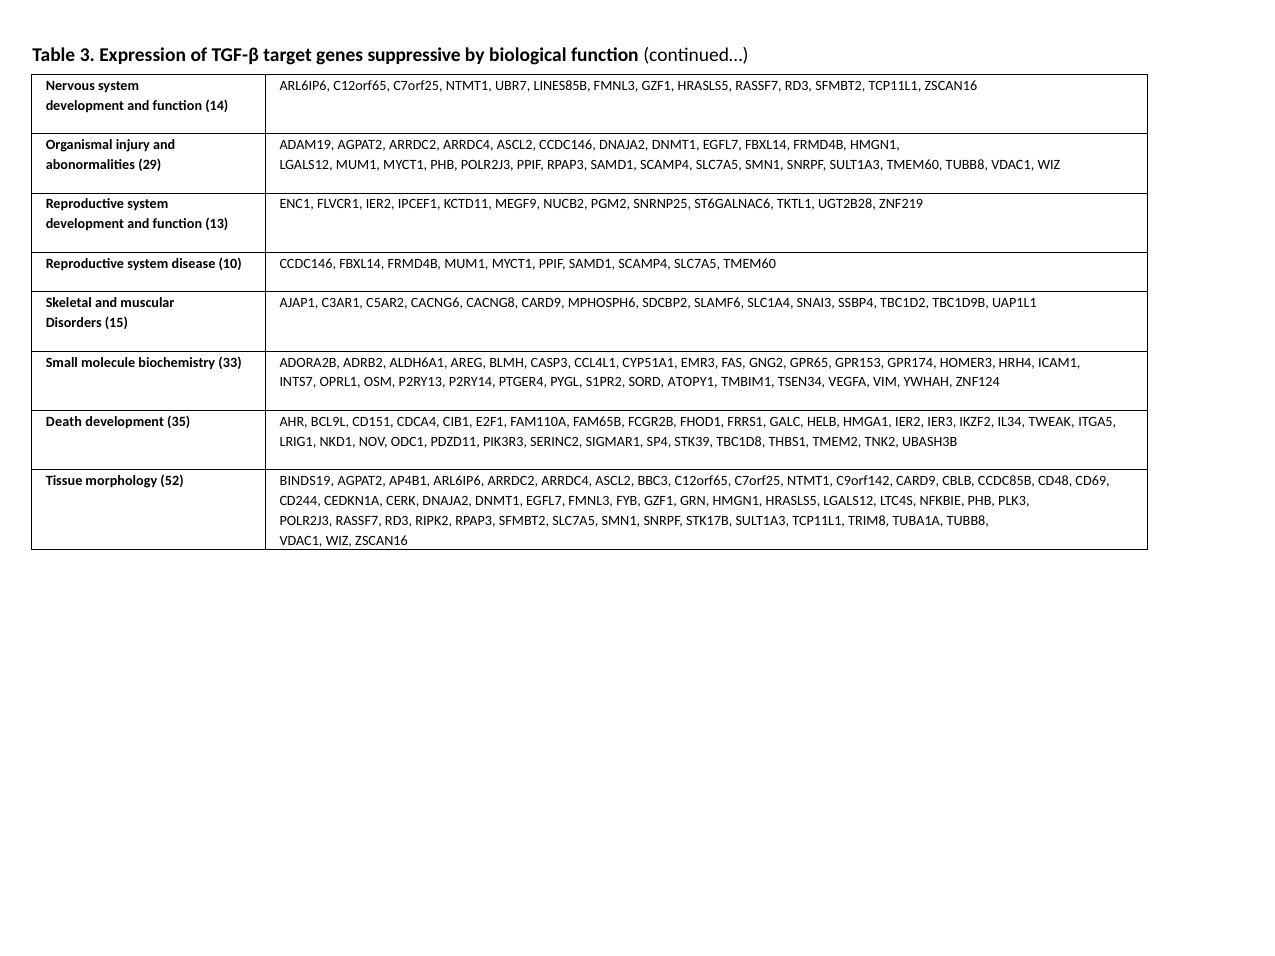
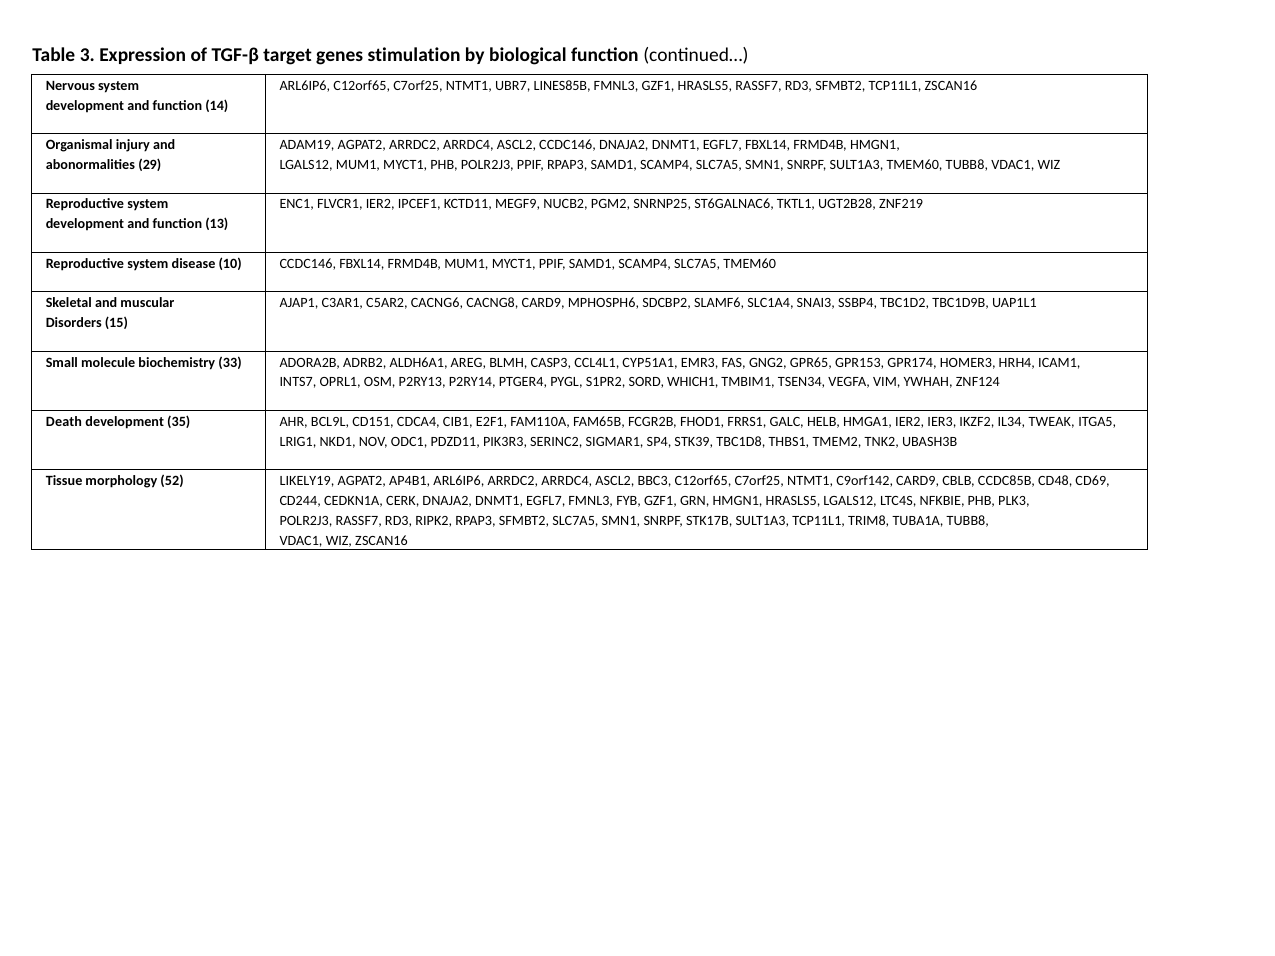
suppressive: suppressive -> stimulation (414, 55)
ATOPY1: ATOPY1 -> WHICH1 (693, 382)
BINDS19: BINDS19 -> LIKELY19 (307, 481)
